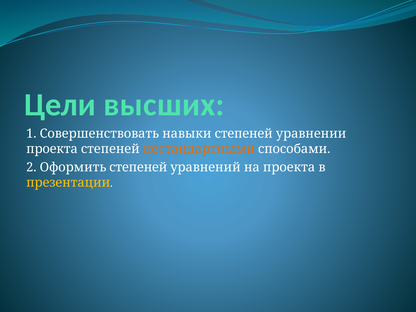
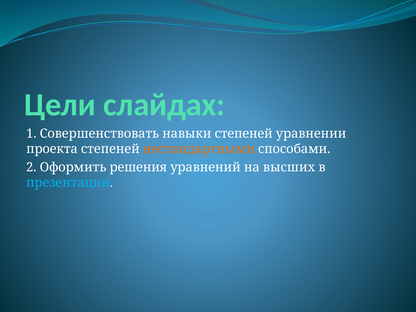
высших: высших -> слайдах (164, 105)
Оформить степеней: степеней -> решения (138, 167)
на проекта: проекта -> высших (289, 167)
презентации colour: yellow -> light blue (68, 183)
